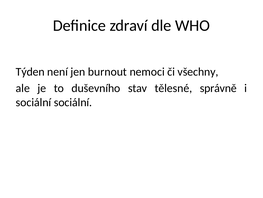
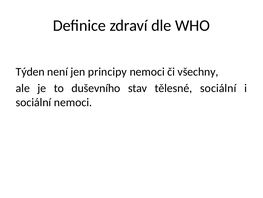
burnout: burnout -> principy (107, 72)
tělesné správně: správně -> sociální (218, 88)
sociální sociální: sociální -> nemoci (73, 102)
